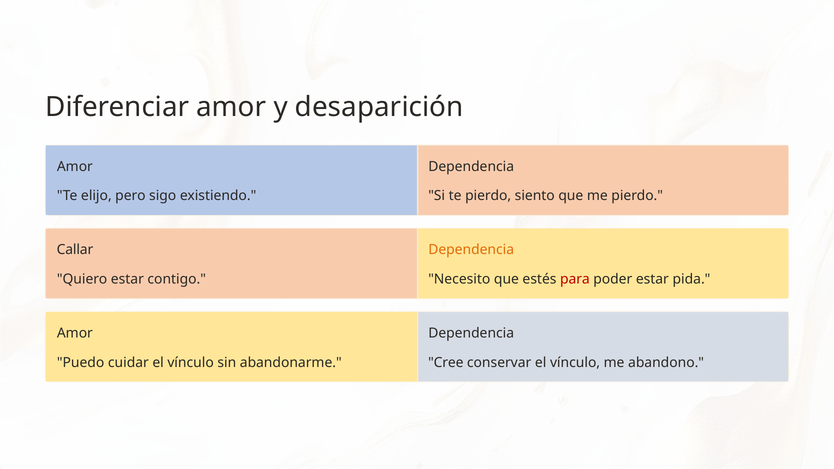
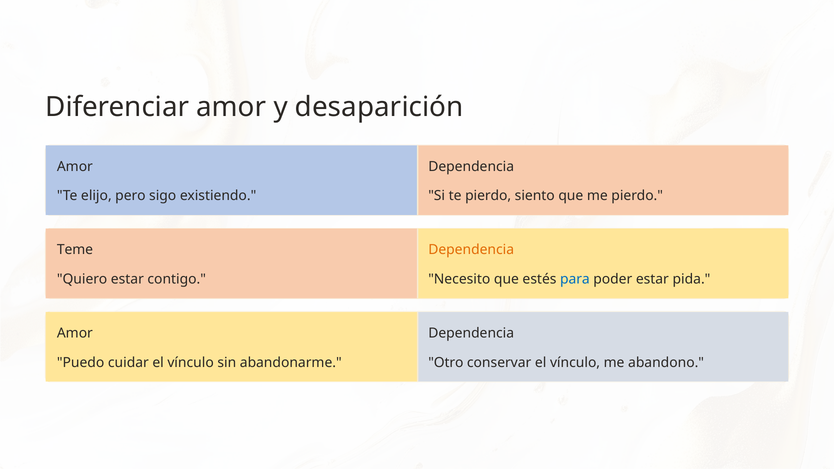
Callar: Callar -> Teme (75, 250)
para colour: red -> blue (575, 279)
Cree: Cree -> Otro (446, 363)
